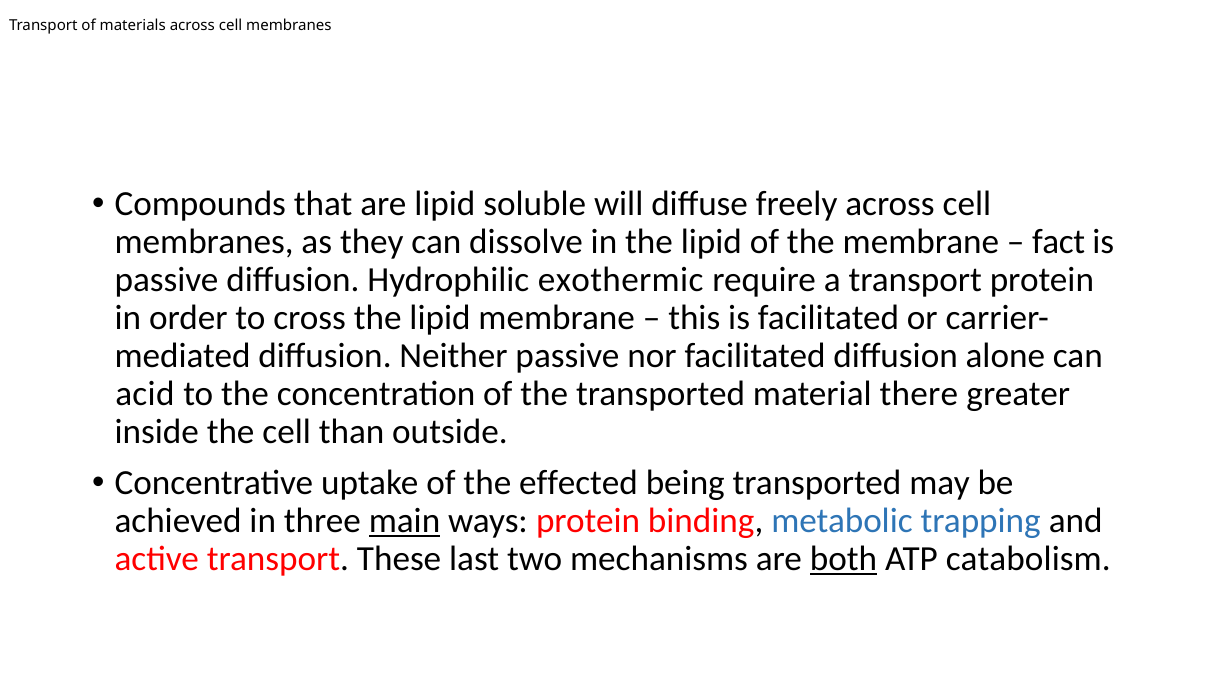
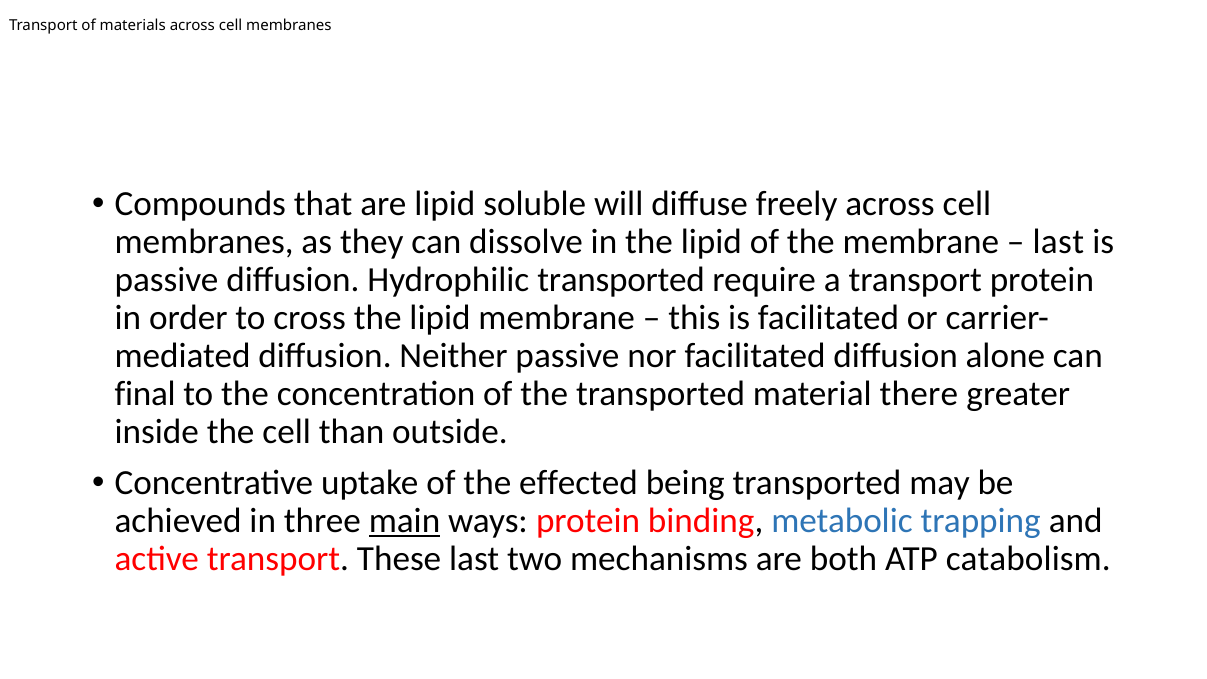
fact: fact -> last (1058, 242)
Hydrophilic exothermic: exothermic -> transported (621, 280)
acid: acid -> final (145, 394)
both underline: present -> none (844, 559)
